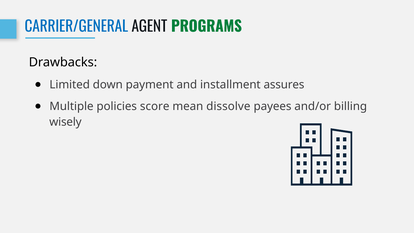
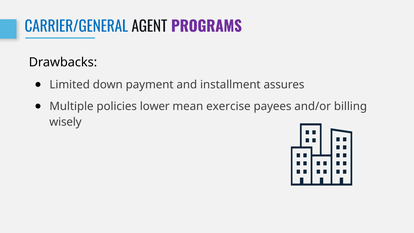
PROGRAMS colour: green -> purple (207, 27)
score: score -> lower (155, 106)
dissolve: dissolve -> exercise (228, 106)
